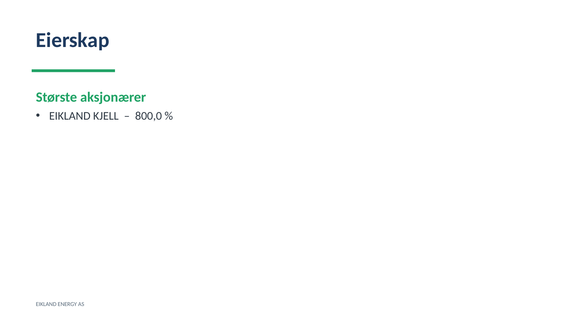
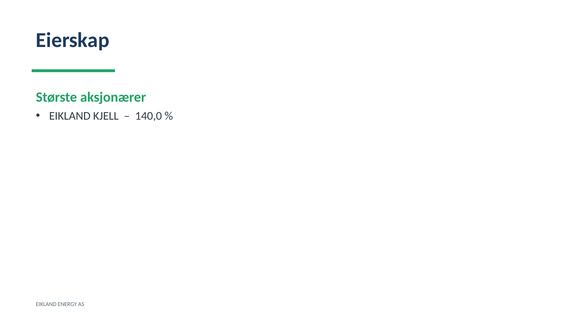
800,0: 800,0 -> 140,0 (149, 116)
